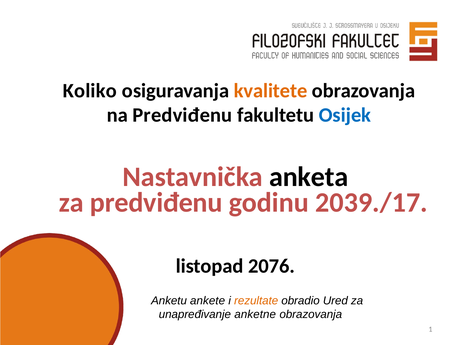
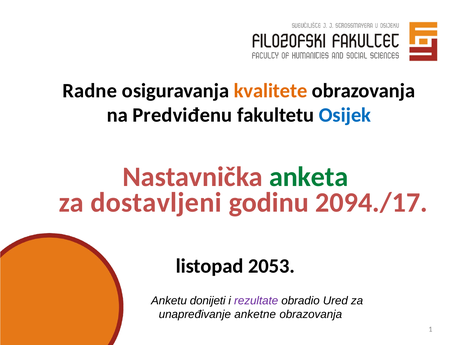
Koliko: Koliko -> Radne (90, 91)
anketa colour: black -> green (309, 177)
za predviđenu: predviđenu -> dostavljeni (156, 203)
2039./17: 2039./17 -> 2094./17 (372, 203)
2076: 2076 -> 2053 (272, 266)
ankete: ankete -> donijeti (208, 301)
rezultate colour: orange -> purple (256, 301)
